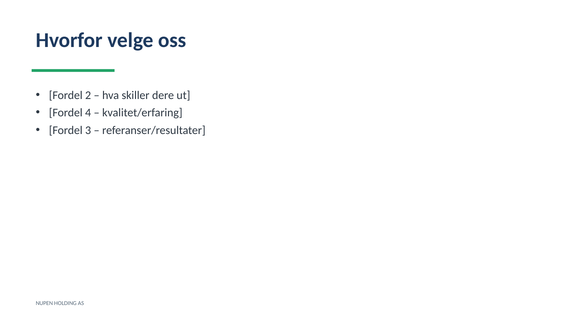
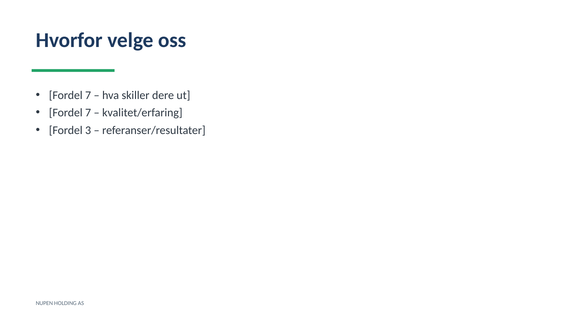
2: 2 -> 7 (88, 95)
4: 4 -> 7 (88, 113)
